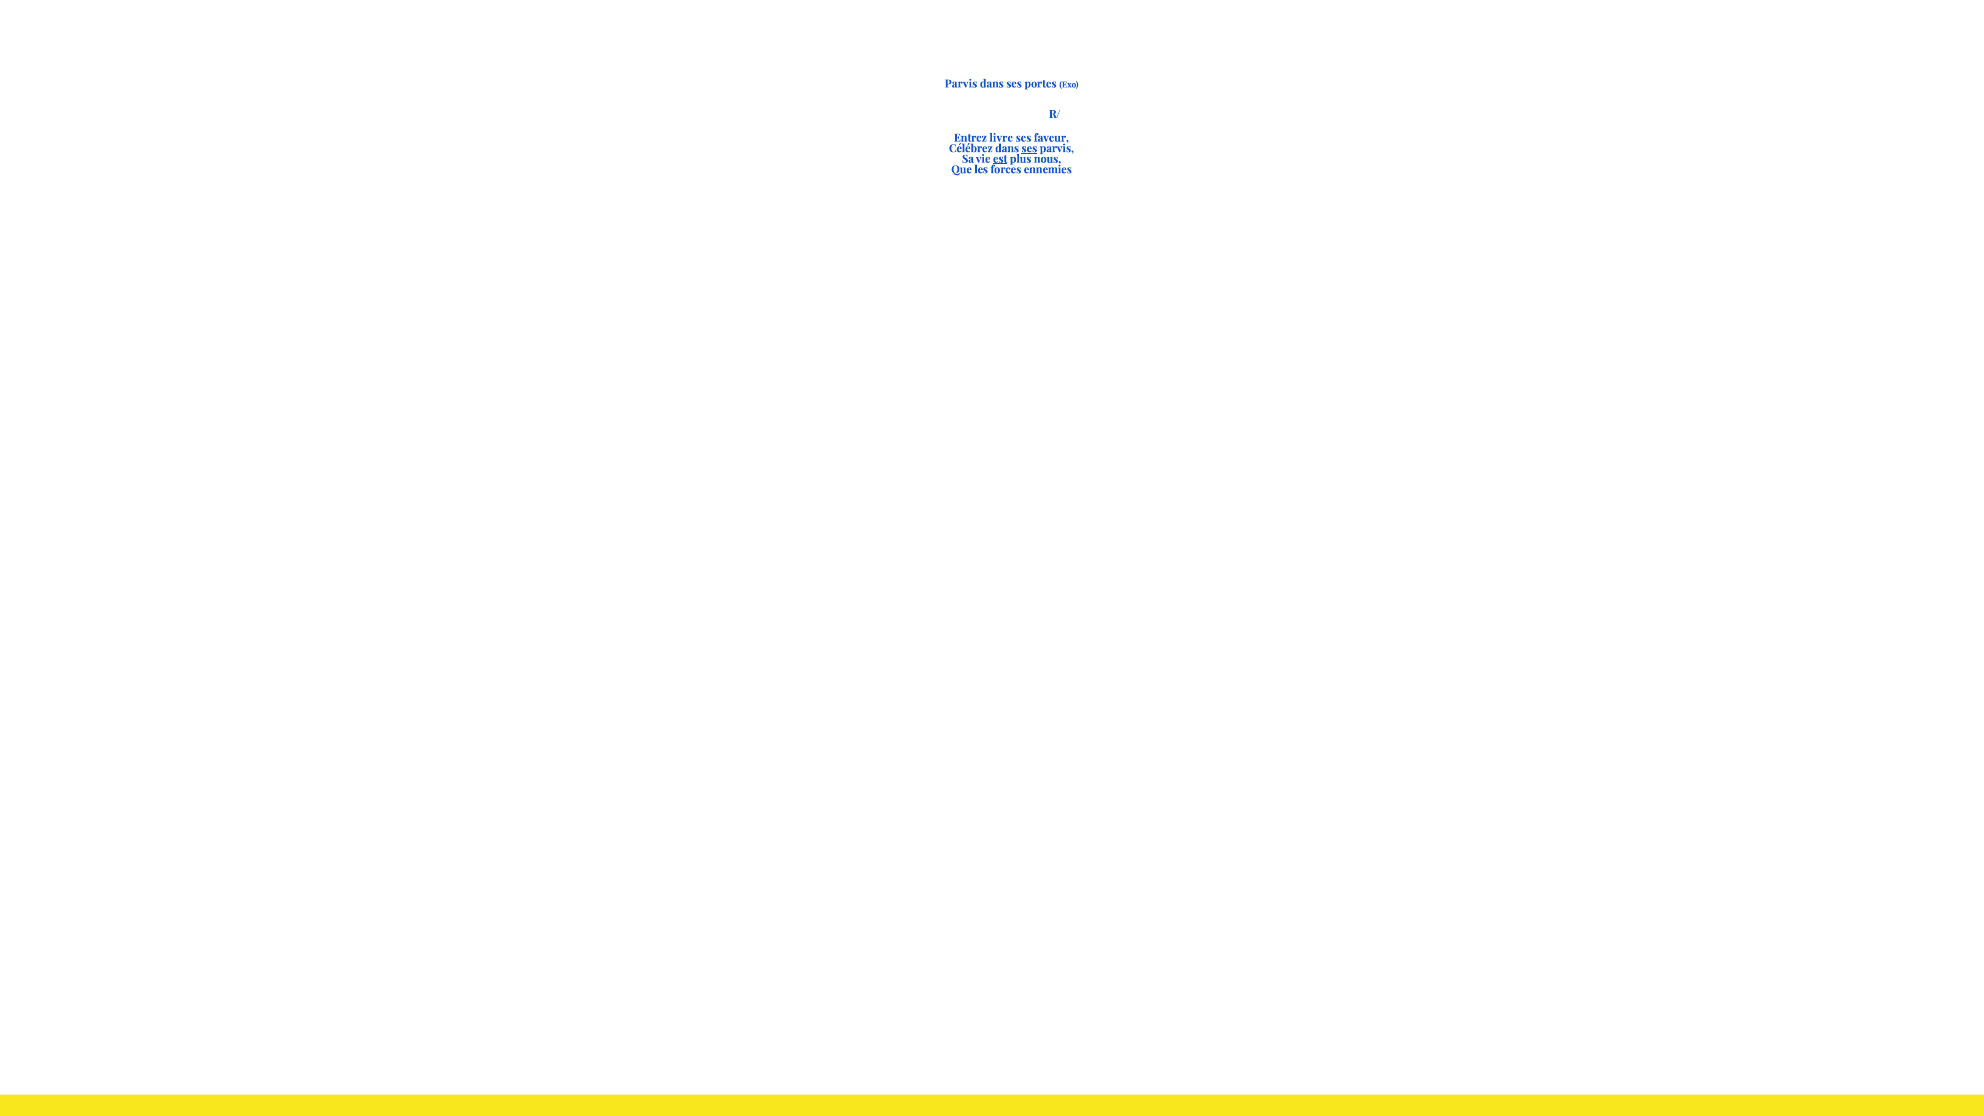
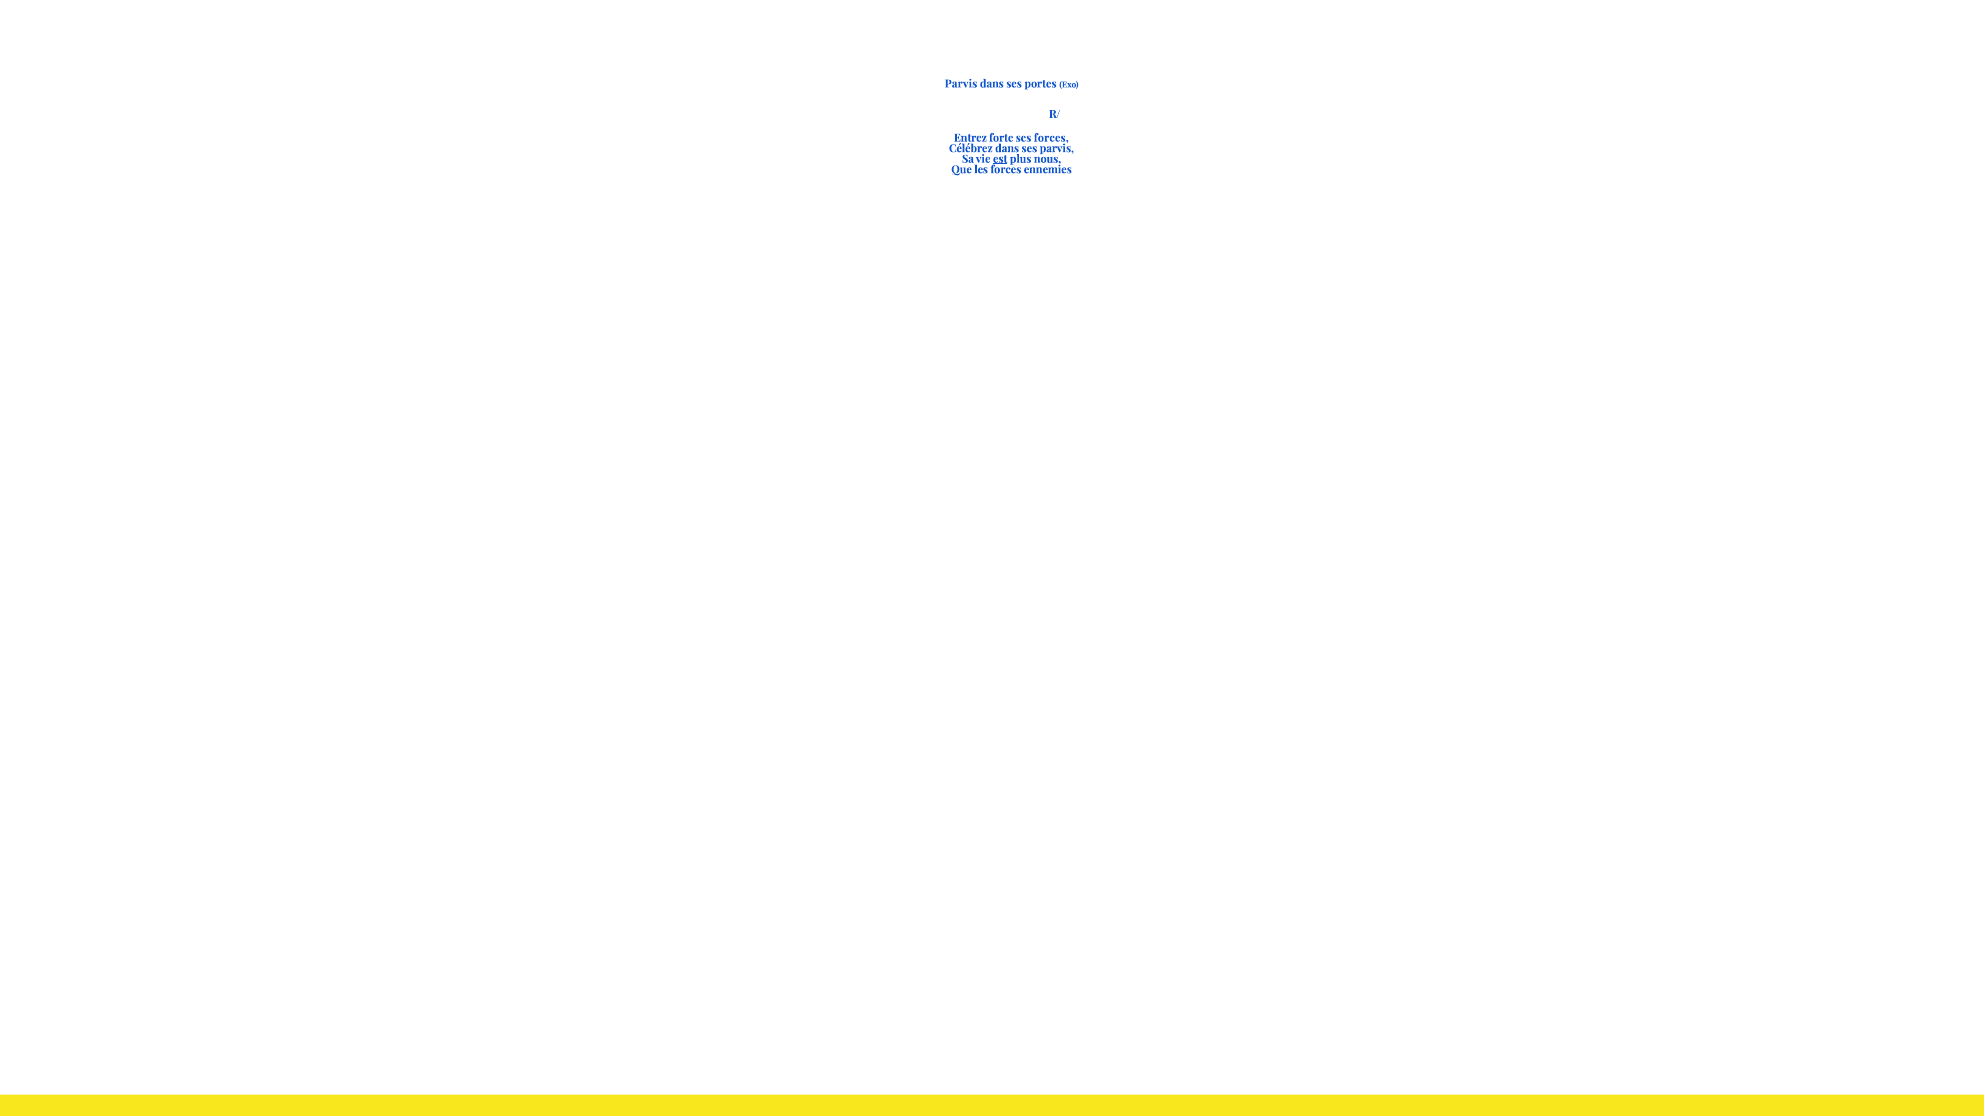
livre: livre -> forte (1001, 138)
ses faveur: faveur -> forces (1051, 138)
ses underline: present -> none (1029, 149)
